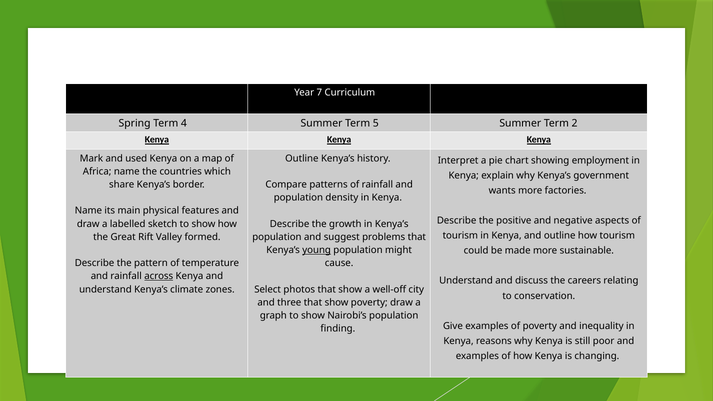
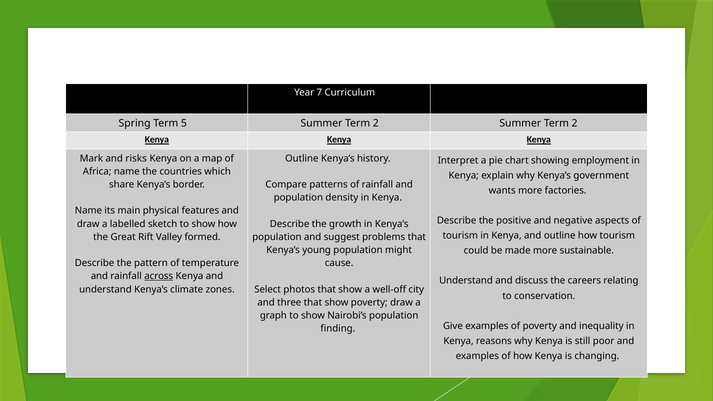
4: 4 -> 5 (184, 123)
5: 5 -> 2 (376, 123)
used: used -> risks (136, 158)
young underline: present -> none (317, 250)
